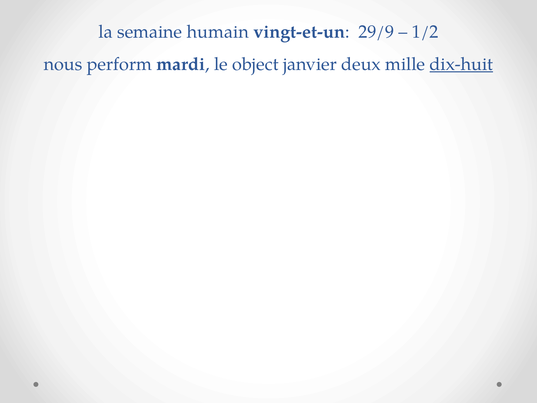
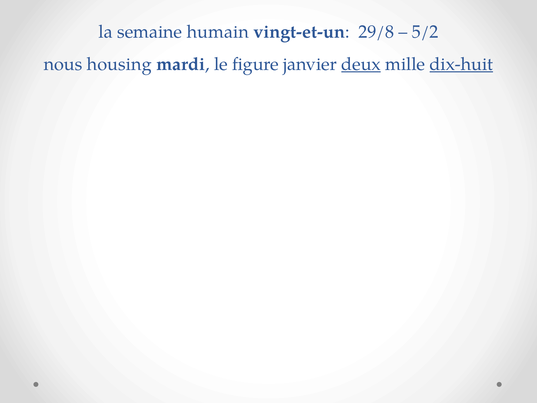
29/9: 29/9 -> 29/8 (376, 32)
1/2: 1/2 -> 5/2 (425, 32)
perform: perform -> housing (119, 64)
object: object -> figure (256, 64)
deux underline: none -> present (361, 64)
